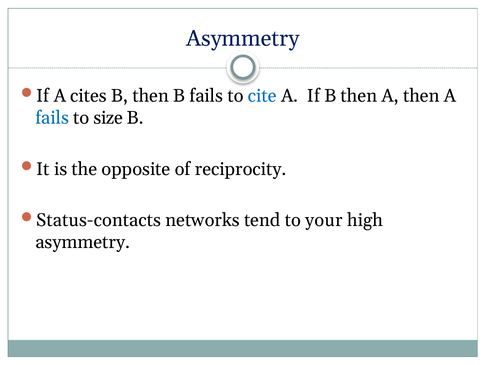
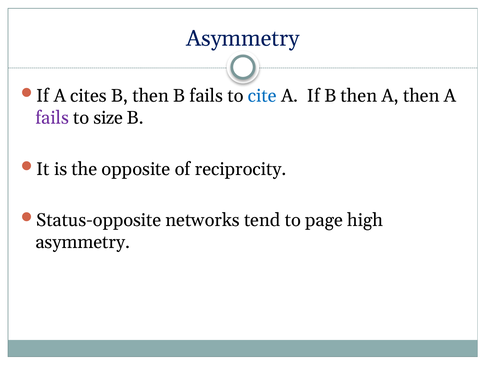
fails colour: blue -> purple (52, 118)
Status-contacts: Status-contacts -> Status-opposite (99, 220)
your: your -> page (324, 220)
